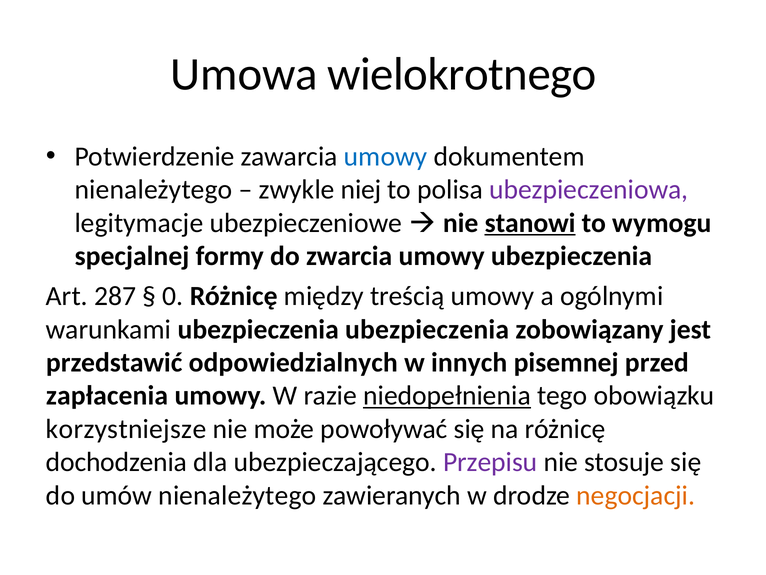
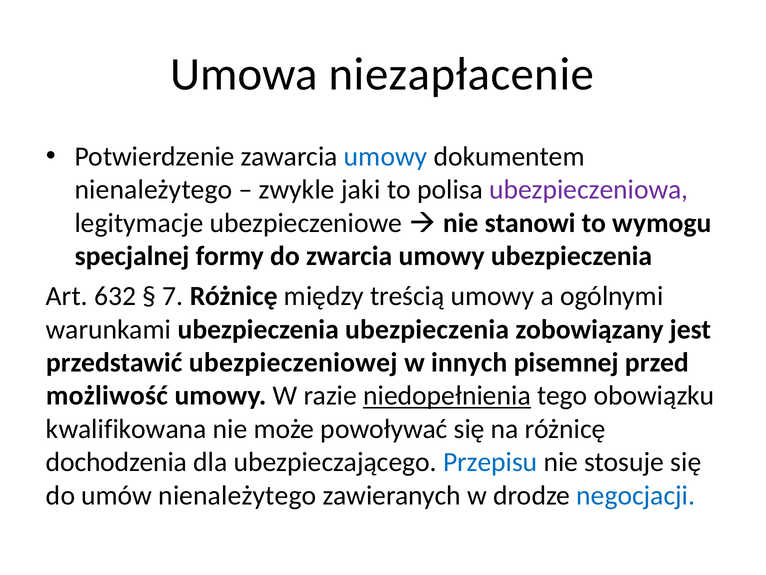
wielokrotnego: wielokrotnego -> niezapłacenie (461, 74)
niej: niej -> jaki (361, 190)
stanowi underline: present -> none (530, 223)
287: 287 -> 632 (115, 296)
0: 0 -> 7 (173, 296)
odpowiedzialnych: odpowiedzialnych -> ubezpieczeniowej (293, 362)
zapłacenia: zapłacenia -> możliwość (107, 395)
korzystniejsze: korzystniejsze -> kwalifikowana (126, 429)
Przepisu colour: purple -> blue (490, 462)
negocjacji colour: orange -> blue (636, 495)
